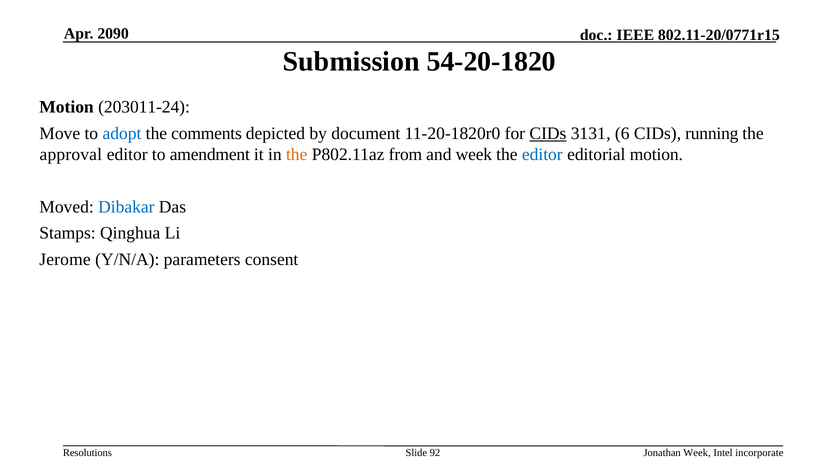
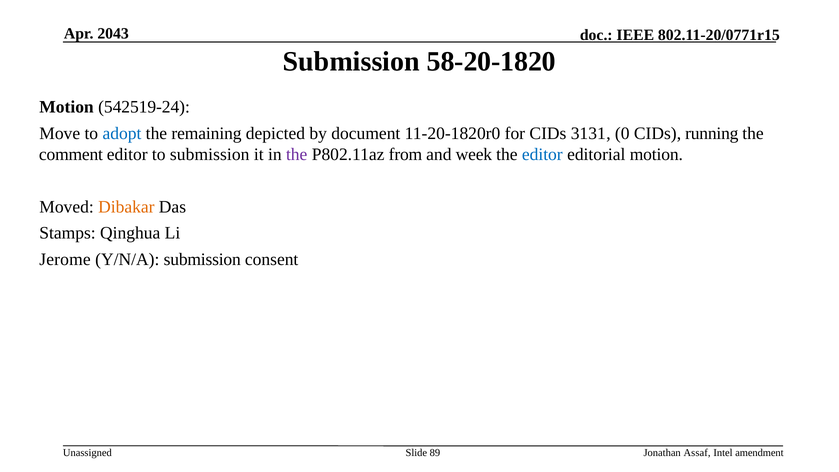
2090: 2090 -> 2043 (113, 33)
54-20-1820: 54-20-1820 -> 58-20-1820 (491, 62)
203011-24: 203011-24 -> 542519-24 (144, 107)
comments: comments -> remaining (207, 133)
CIDs underline: present -> none (548, 133)
6: 6 -> 0 (622, 133)
approval: approval -> comment (71, 154)
to amendment: amendment -> submission (210, 154)
the colour: orange -> purple (297, 154)
Dibakar colour: blue -> orange (126, 207)
Y/N/A parameters: parameters -> submission (202, 259)
Resolutions: Resolutions -> Unassigned (87, 453)
92: 92 -> 89 (435, 453)
Jonathan Week: Week -> Assaf (697, 453)
incorporate: incorporate -> amendment (759, 453)
